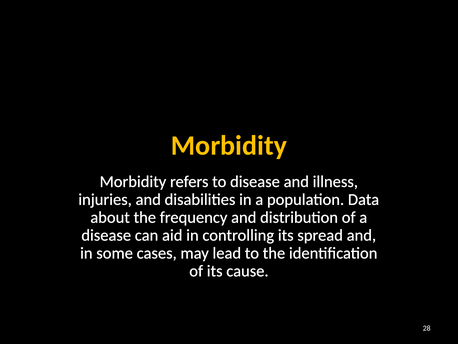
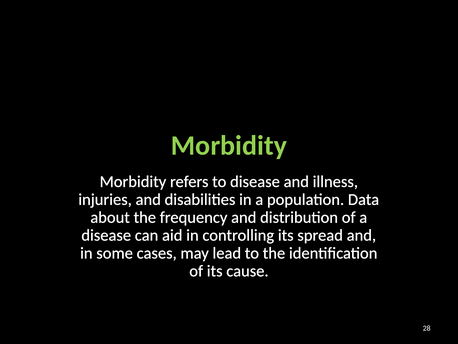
Morbidity colour: yellow -> light green (229, 145)
